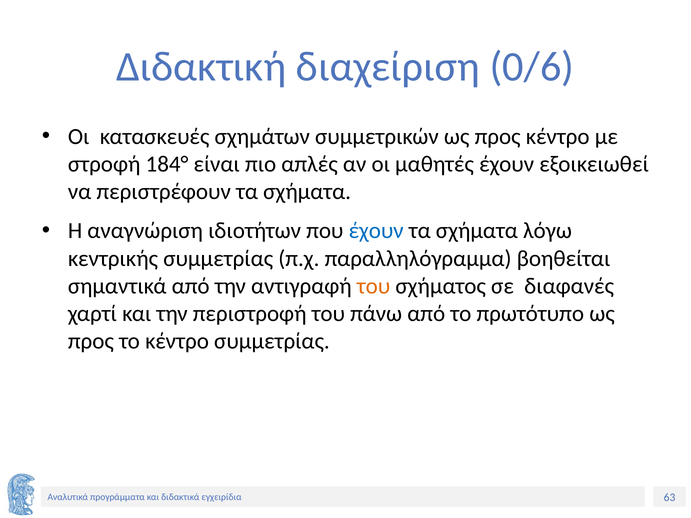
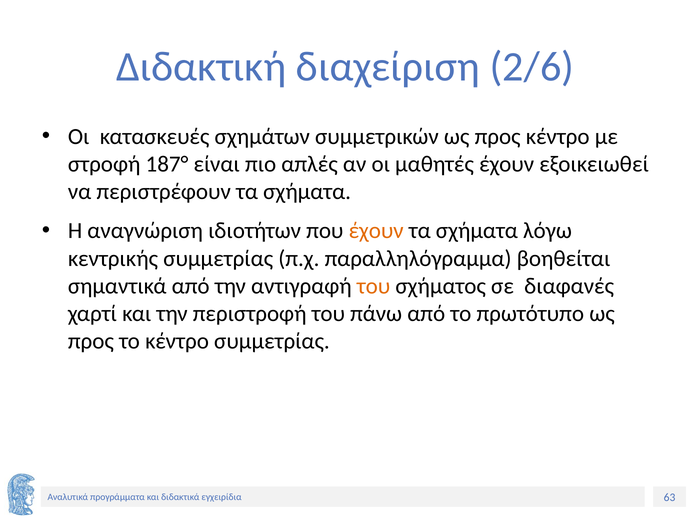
0/6: 0/6 -> 2/6 (532, 67)
184°: 184° -> 187° (167, 164)
έχουν colour: blue -> orange (376, 231)
